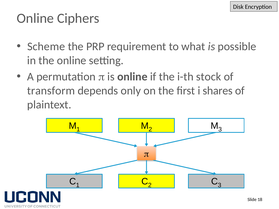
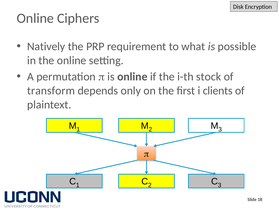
Scheme: Scheme -> Natively (46, 47)
shares: shares -> clients (218, 91)
